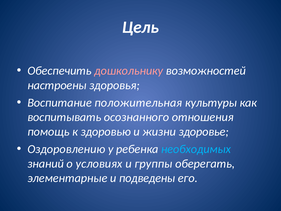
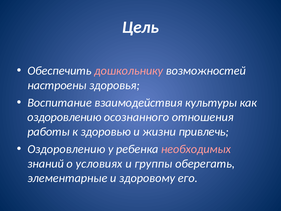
положительная: положительная -> взаимодействия (138, 102)
воспитывать: воспитывать -> оздоровлению (64, 117)
помощь: помощь -> работы (49, 132)
здоровье: здоровье -> привлечь (204, 132)
необходимых colour: light blue -> pink (196, 149)
подведены: подведены -> здоровому (147, 178)
